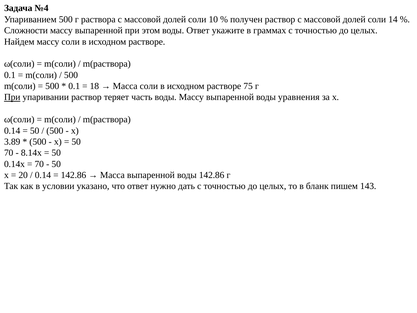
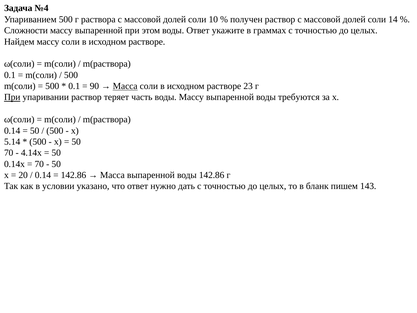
18: 18 -> 90 (94, 86)
Масса underline: none -> present (125, 86)
75: 75 -> 23 (248, 86)
уравнения: уравнения -> требуются (299, 97)
3.89: 3.89 -> 5.14 (12, 142)
8.14x: 8.14x -> 4.14x (31, 153)
